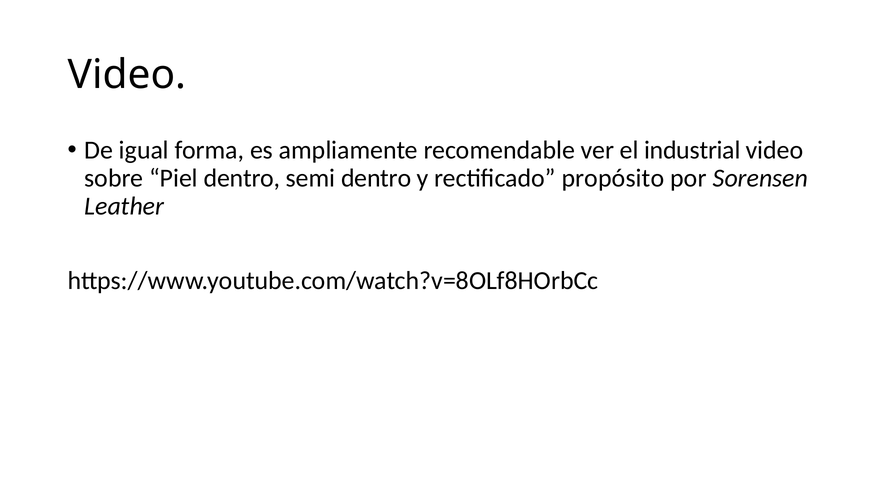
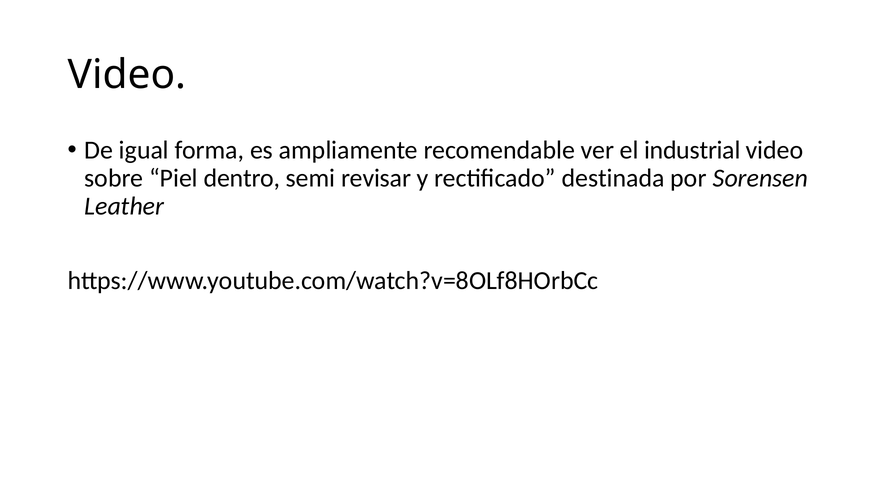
semi dentro: dentro -> revisar (376, 178)
propósito: propósito -> destinada (613, 178)
